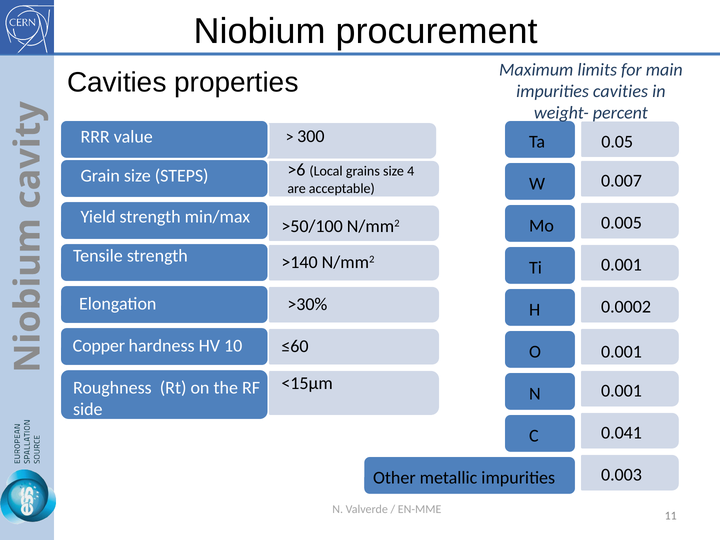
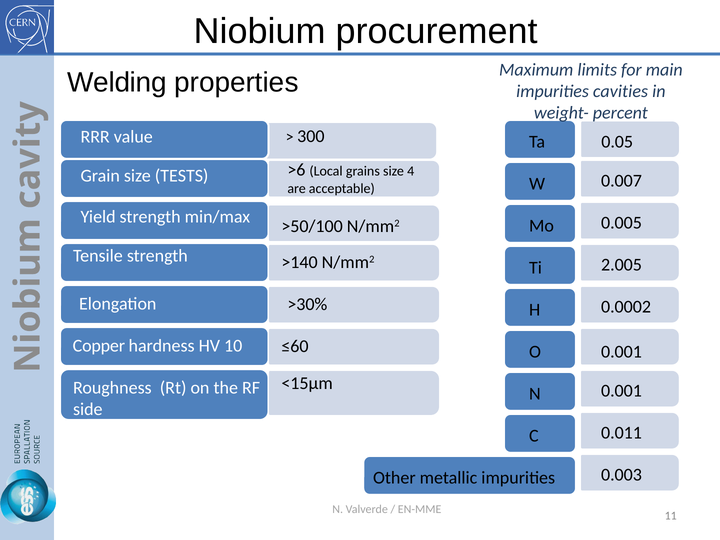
Cavities: Cavities -> Welding (117, 82)
STEPS: STEPS -> TESTS (182, 176)
0.001: 0.001 -> 2.005 (621, 265)
0.041: 0.041 -> 0.011 (621, 433)
